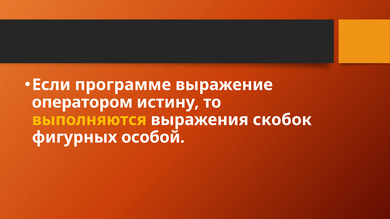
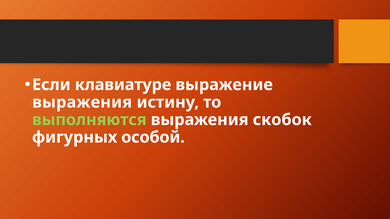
программе: программе -> клавиатуре (123, 85)
оператором: оператором -> выражения (82, 102)
выполняются colour: yellow -> light green (89, 120)
